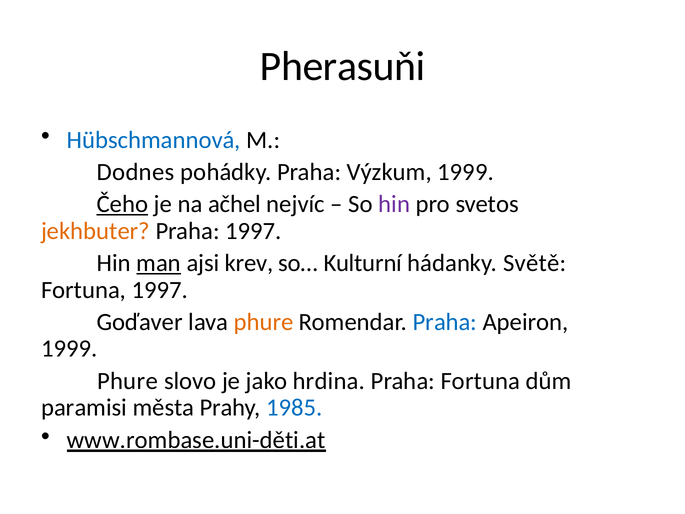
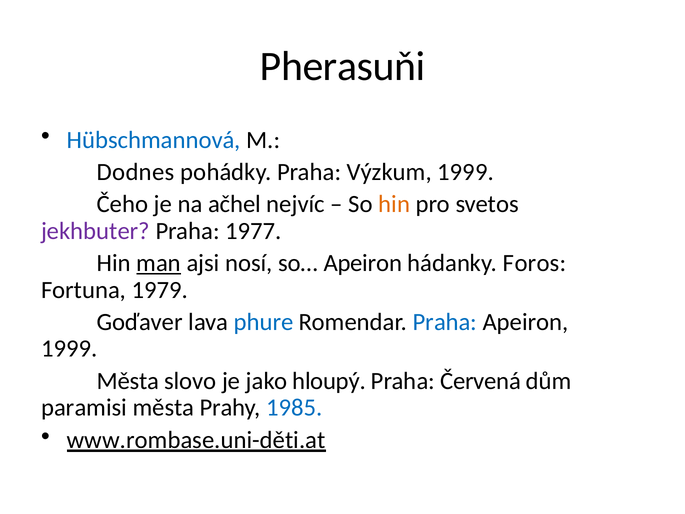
Čeho underline: present -> none (122, 204)
hin colour: purple -> orange (394, 204)
jekhbuter colour: orange -> purple (95, 231)
Praha 1997: 1997 -> 1977 (253, 231)
krev: krev -> nosí (249, 263)
so… Kulturní: Kulturní -> Apeiron (363, 263)
Světě: Světě -> Foros (535, 263)
Fortuna 1997: 1997 -> 1979 (160, 290)
phure colour: orange -> blue (264, 322)
Phure: Phure -> Města (128, 381)
hrdina: hrdina -> hloupý (329, 381)
Praha Fortuna: Fortuna -> Červená (481, 381)
